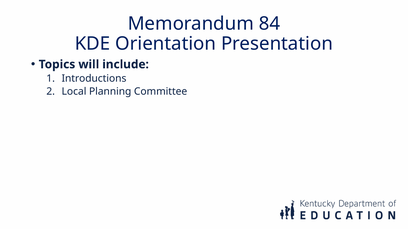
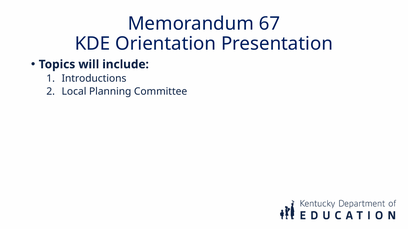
84: 84 -> 67 (269, 24)
